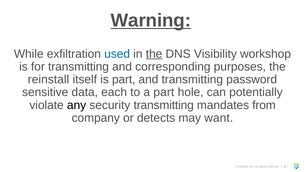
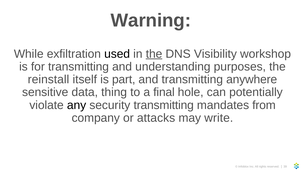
Warning underline: present -> none (151, 20)
used colour: blue -> black (117, 54)
corresponding: corresponding -> understanding (173, 67)
password: password -> anywhere (252, 80)
each: each -> thing (114, 92)
a part: part -> final (164, 92)
detects: detects -> attacks (156, 118)
want: want -> write (219, 118)
